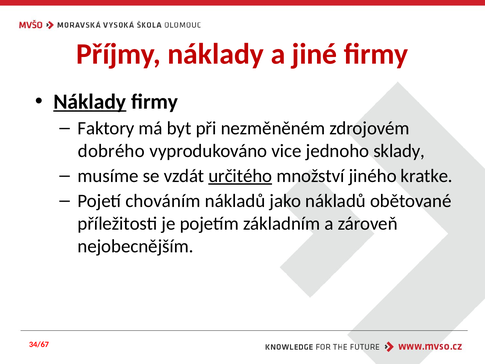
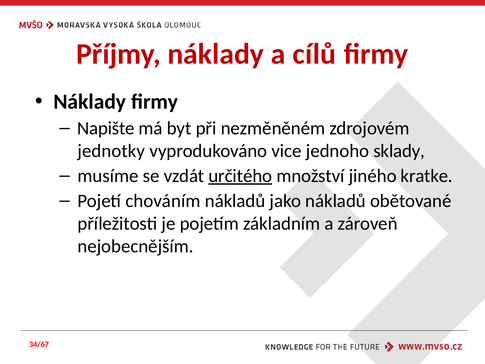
jiné: jiné -> cílů (314, 54)
Náklady underline: present -> none (90, 102)
Faktory: Faktory -> Napište (106, 128)
dobrého: dobrého -> jednotky (111, 151)
